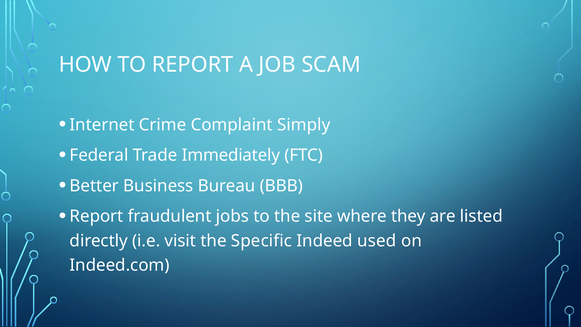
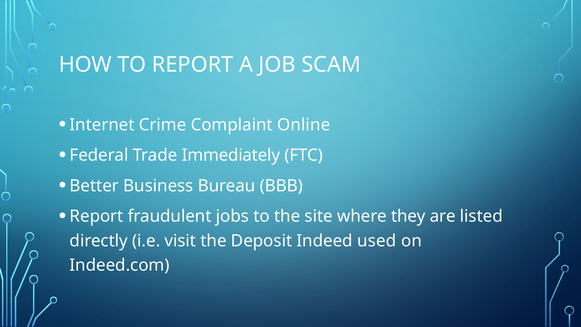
Simply: Simply -> Online (304, 125)
Specific: Specific -> Deposit (262, 241)
